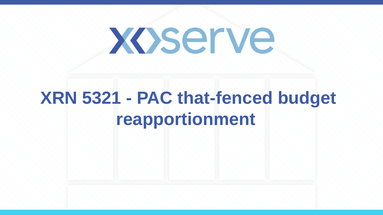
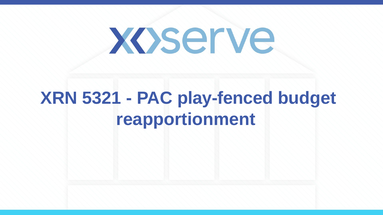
that-fenced: that-fenced -> play-fenced (225, 98)
